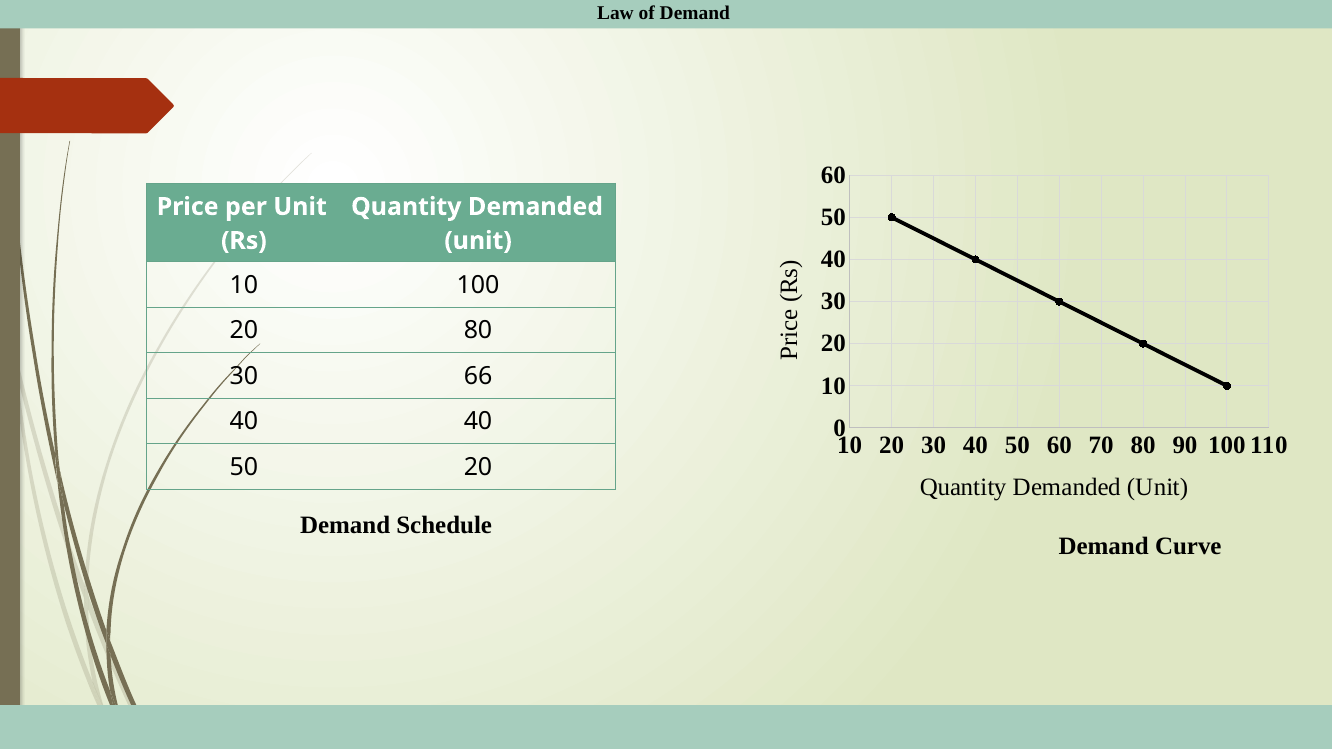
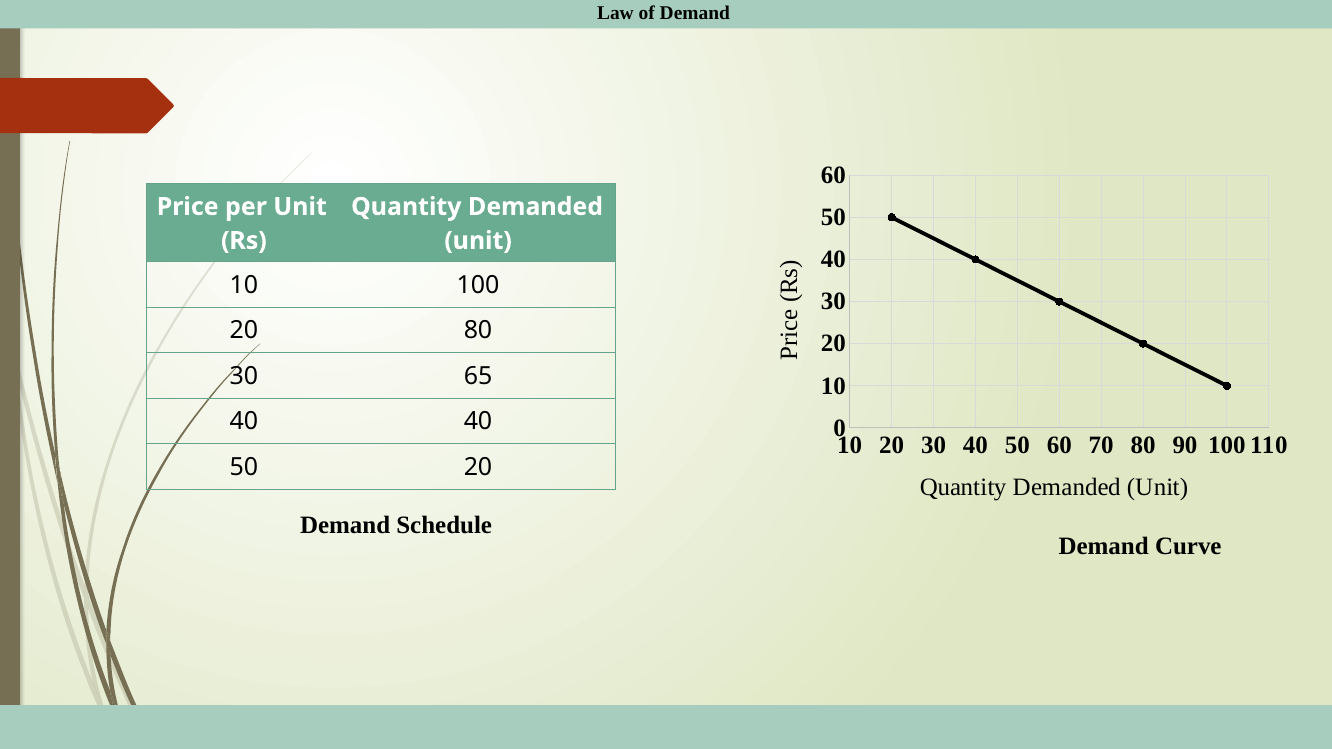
66: 66 -> 65 (478, 376)
